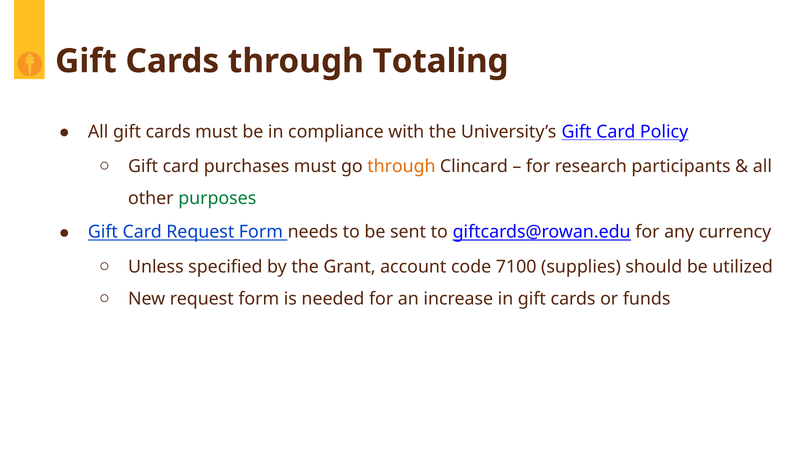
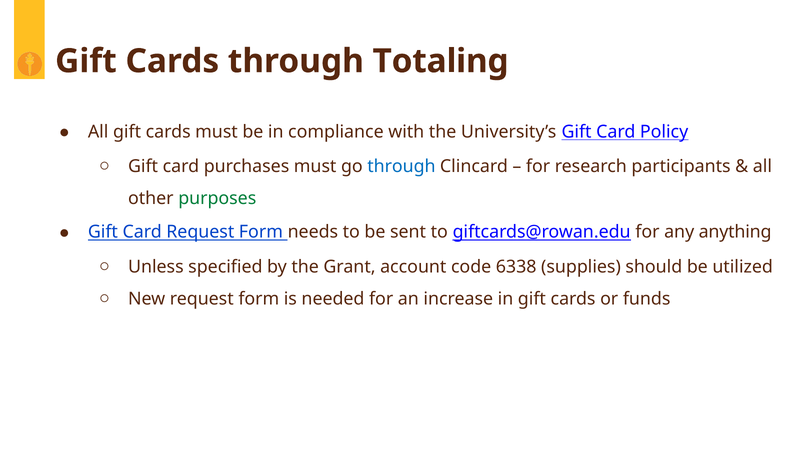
through colour: orange -> blue (401, 167)
currency: currency -> anything (735, 232)
7100: 7100 -> 6338 (516, 267)
